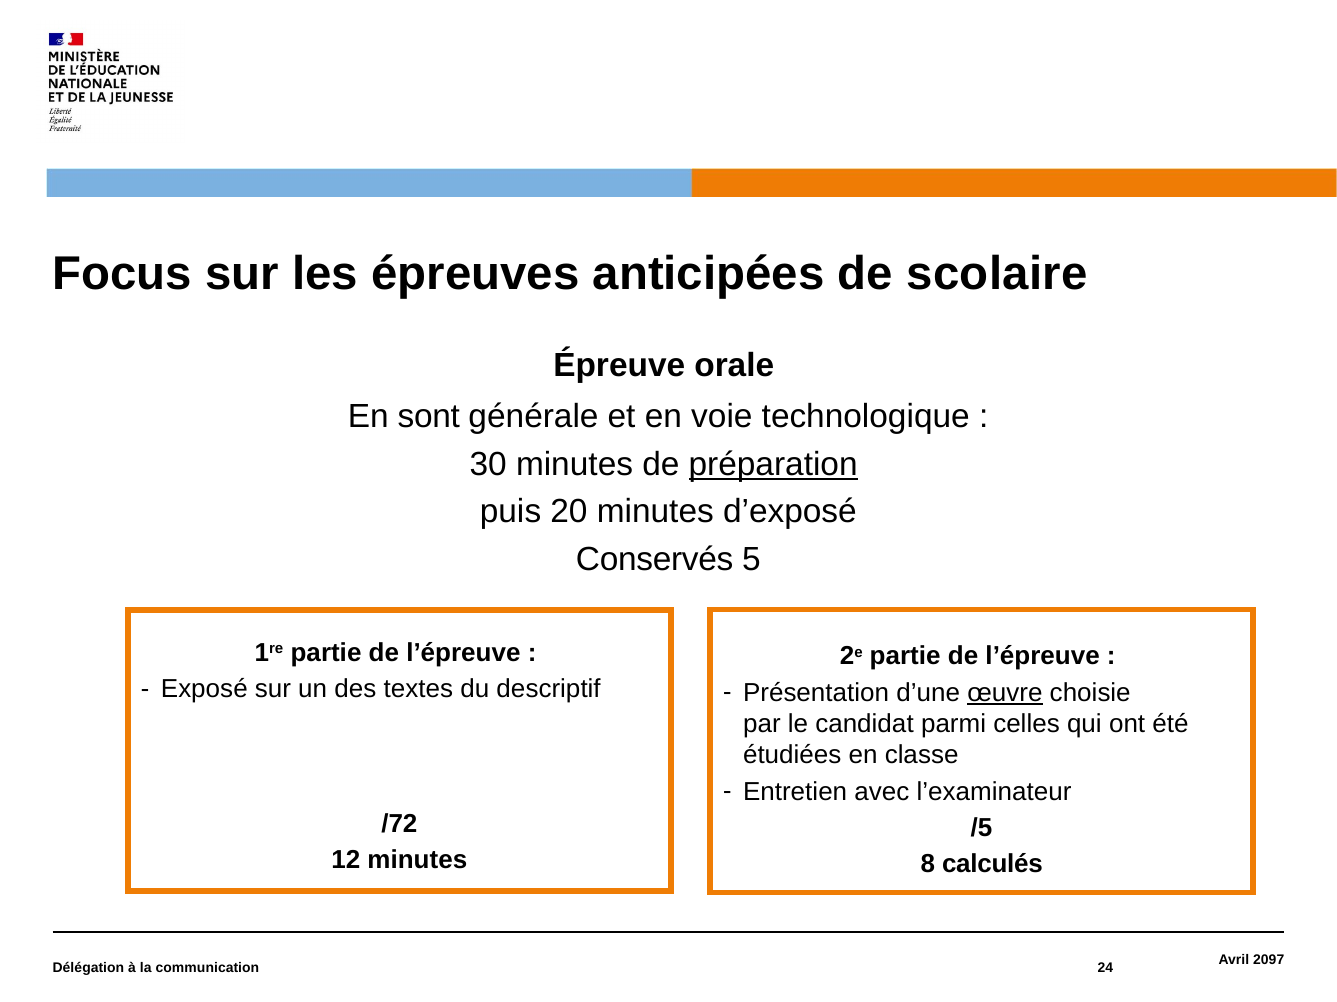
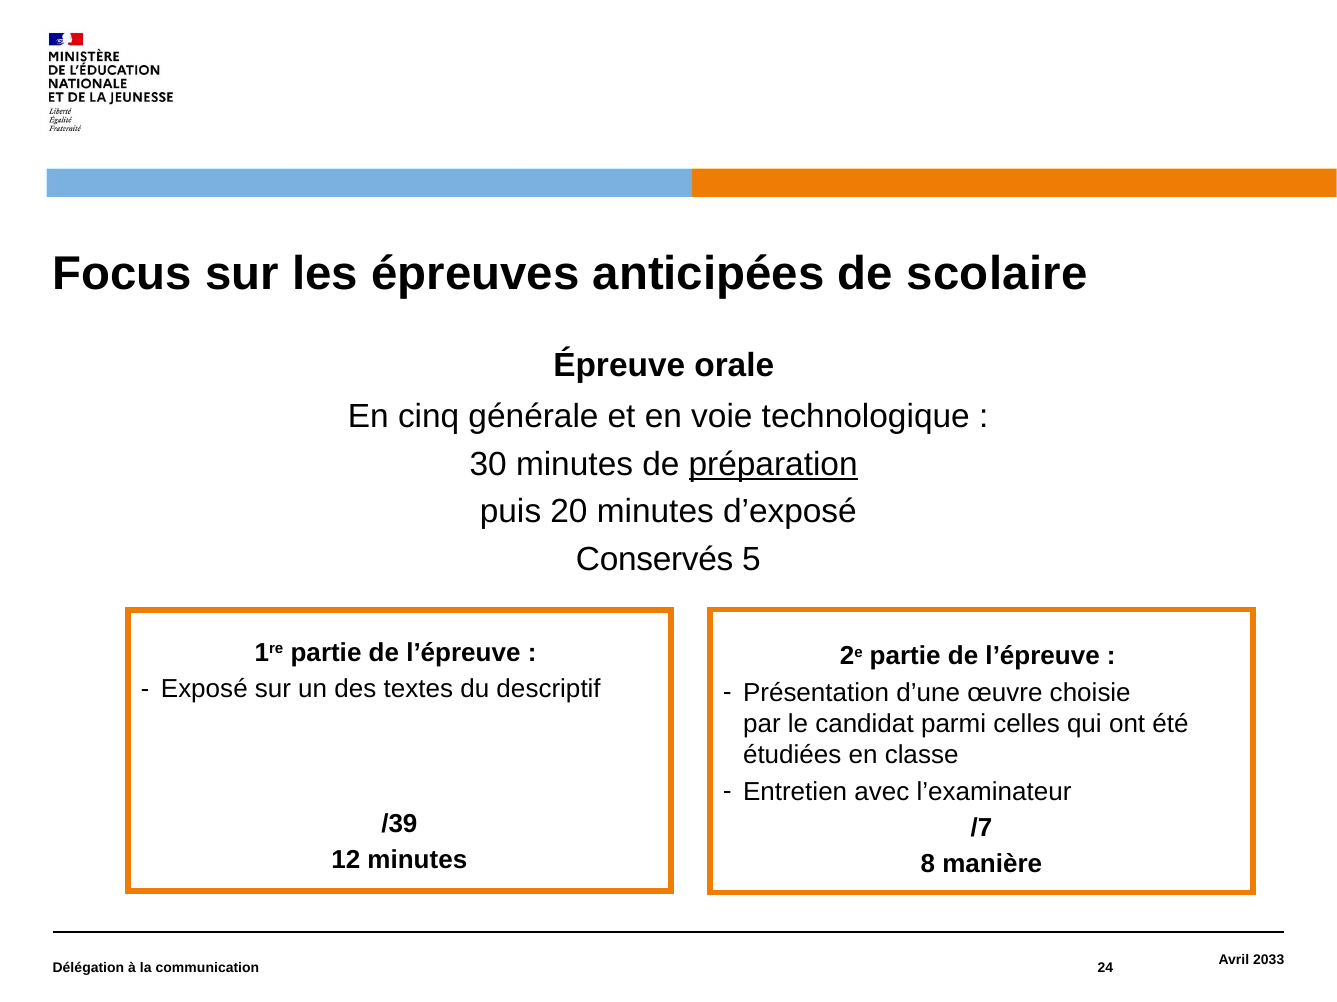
sont: sont -> cinq (429, 417)
œuvre underline: present -> none (1005, 693)
/72: /72 -> /39 (399, 825)
/5: /5 -> /7 (982, 829)
calculés: calculés -> manière (992, 865)
2097: 2097 -> 2033 (1269, 960)
